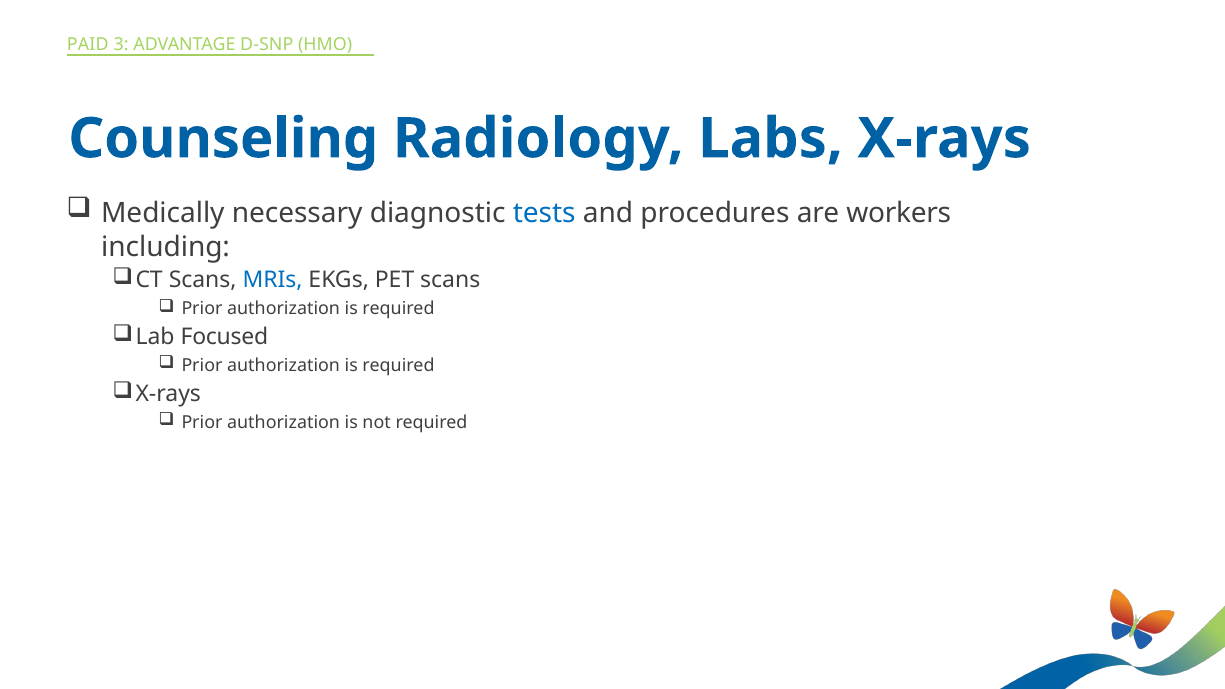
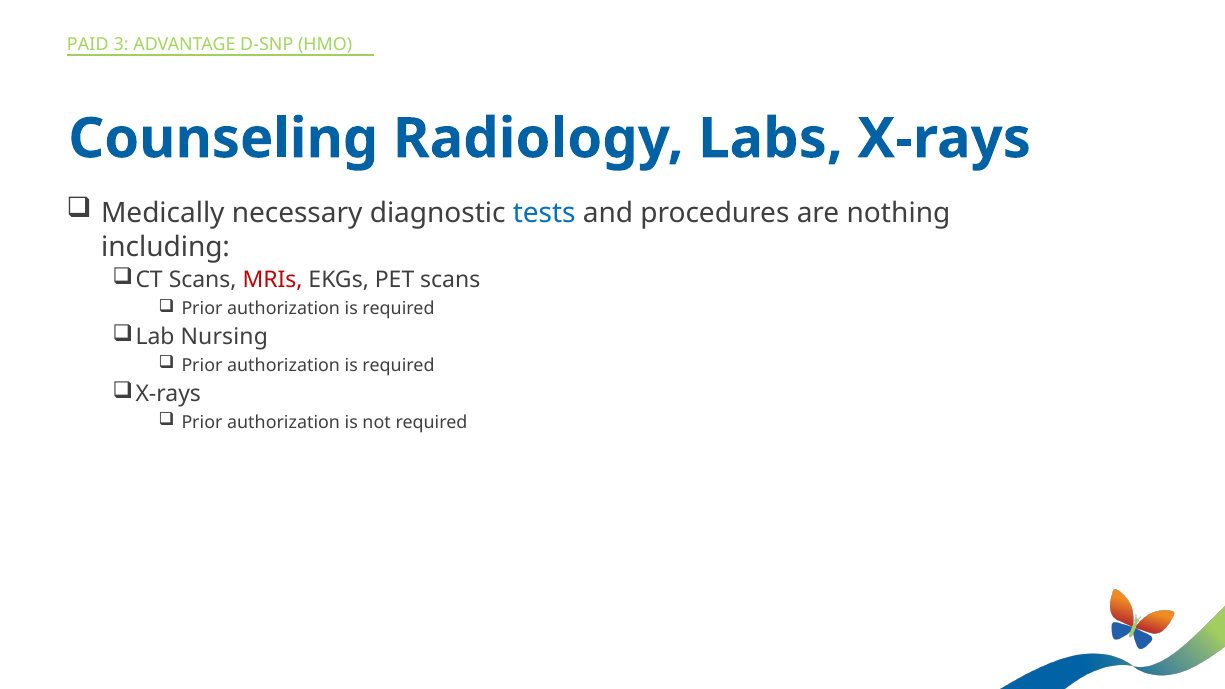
workers: workers -> nothing (899, 213)
MRIs colour: blue -> red (273, 280)
Focused: Focused -> Nursing (224, 337)
